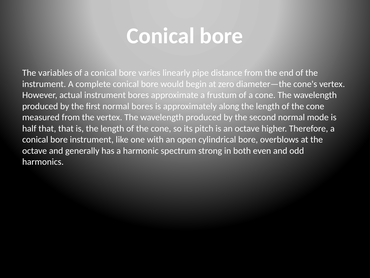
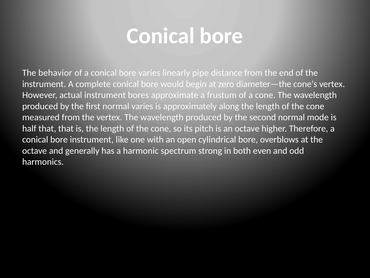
variables: variables -> behavior (55, 73)
normal bores: bores -> varies (142, 106)
